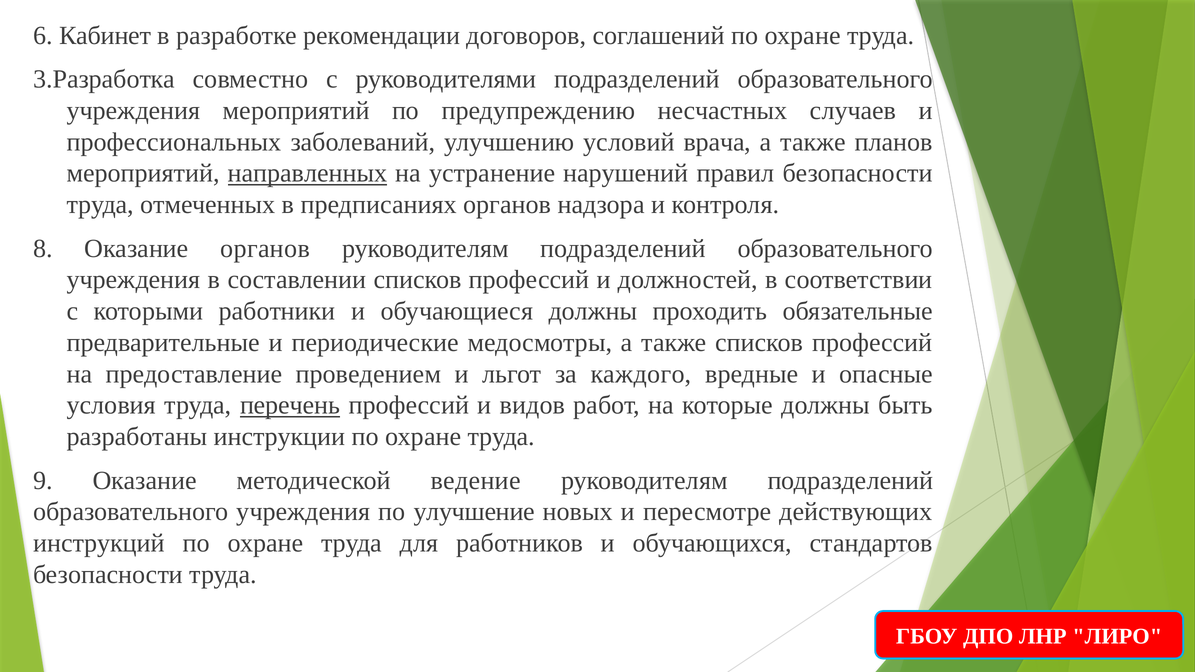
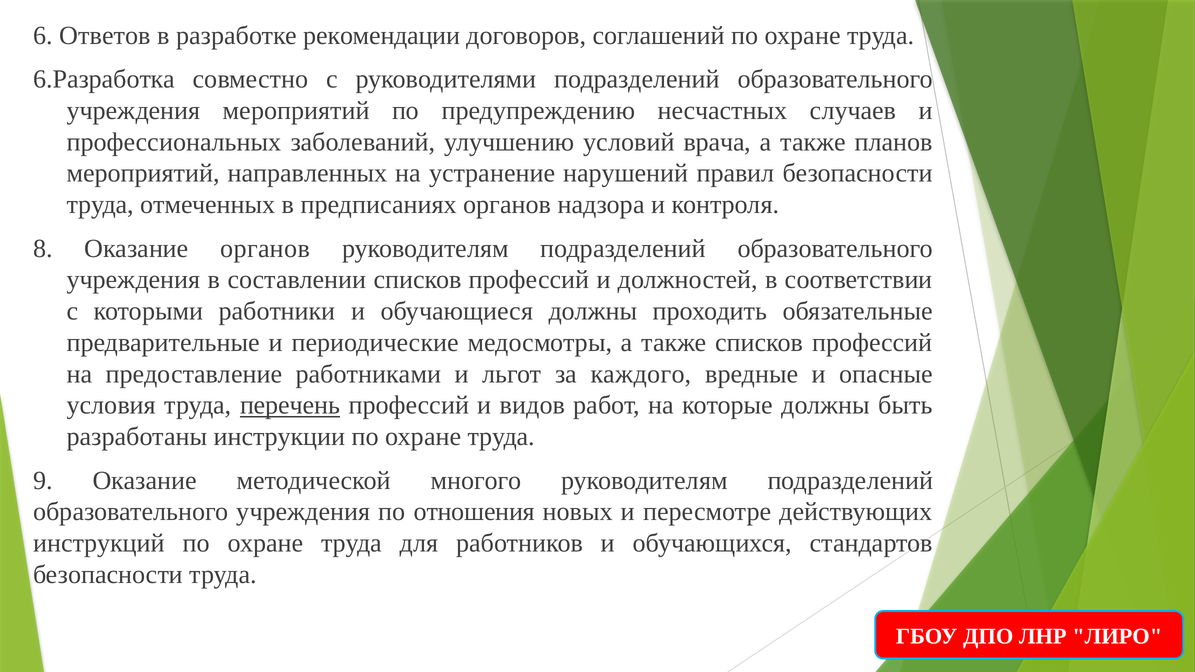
Кабинет: Кабинет -> Ответов (105, 35)
3.Разработка: 3.Разработка -> 6.Разработка (104, 79)
направленных underline: present -> none (308, 173)
проведением: проведением -> работниками (368, 374)
ведение: ведение -> многого (476, 481)
улучшение: улучшение -> отношения (474, 512)
